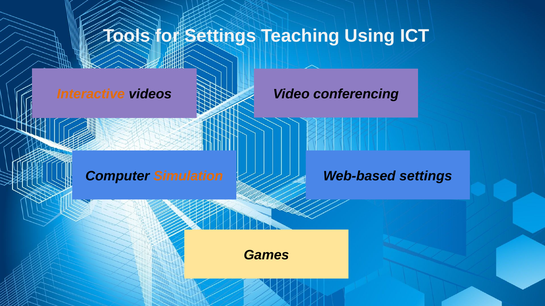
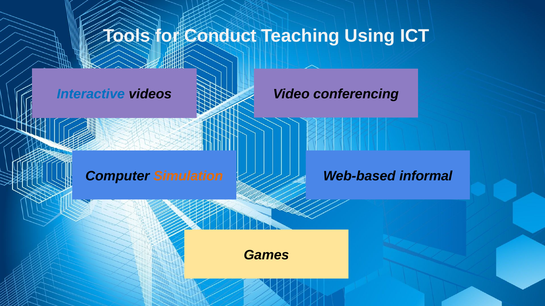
for Settings: Settings -> Conduct (220, 36)
Interactive colour: orange -> blue (91, 94)
Web-based settings: settings -> informal (426, 176)
